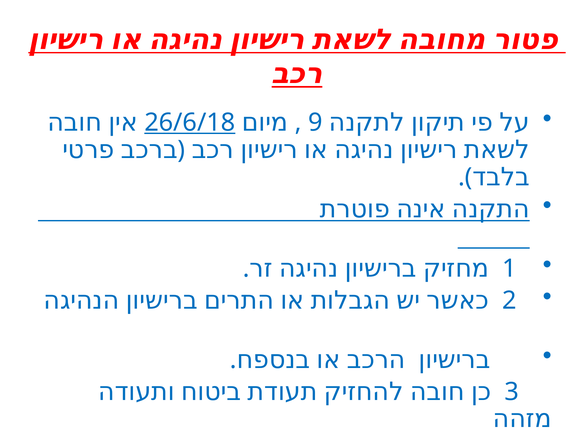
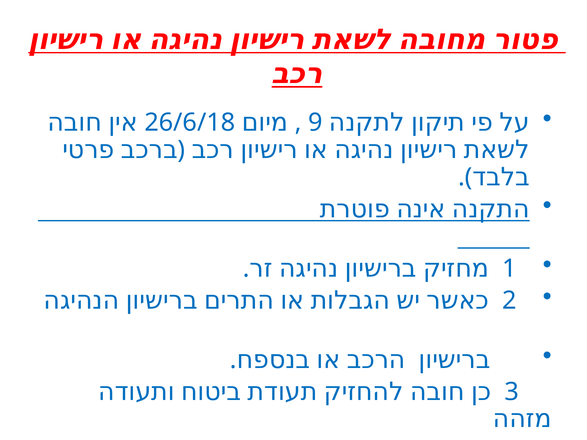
26/6/18 underline: present -> none (190, 123)
